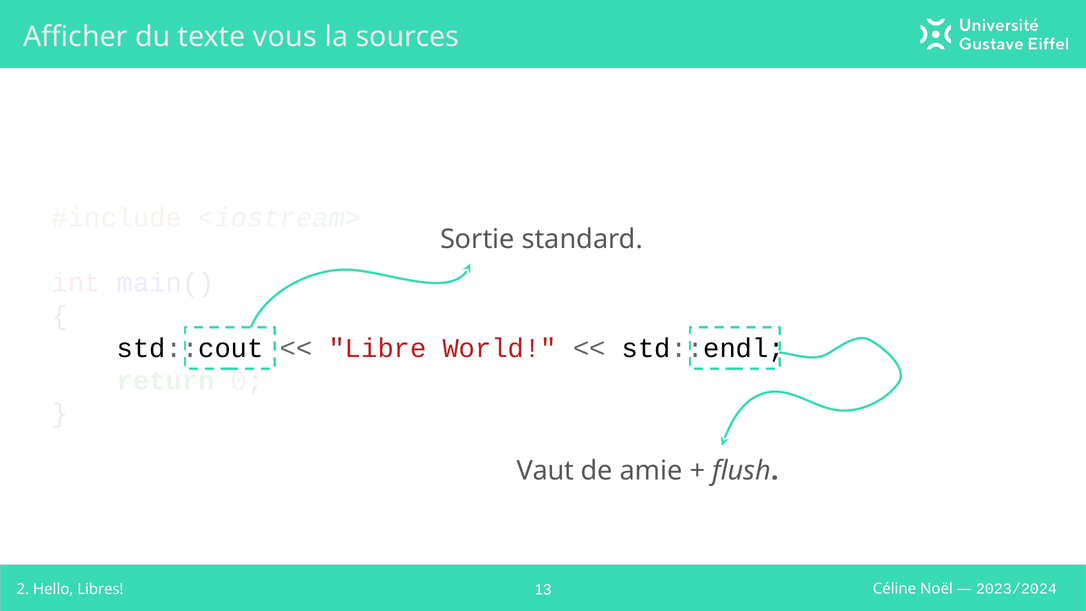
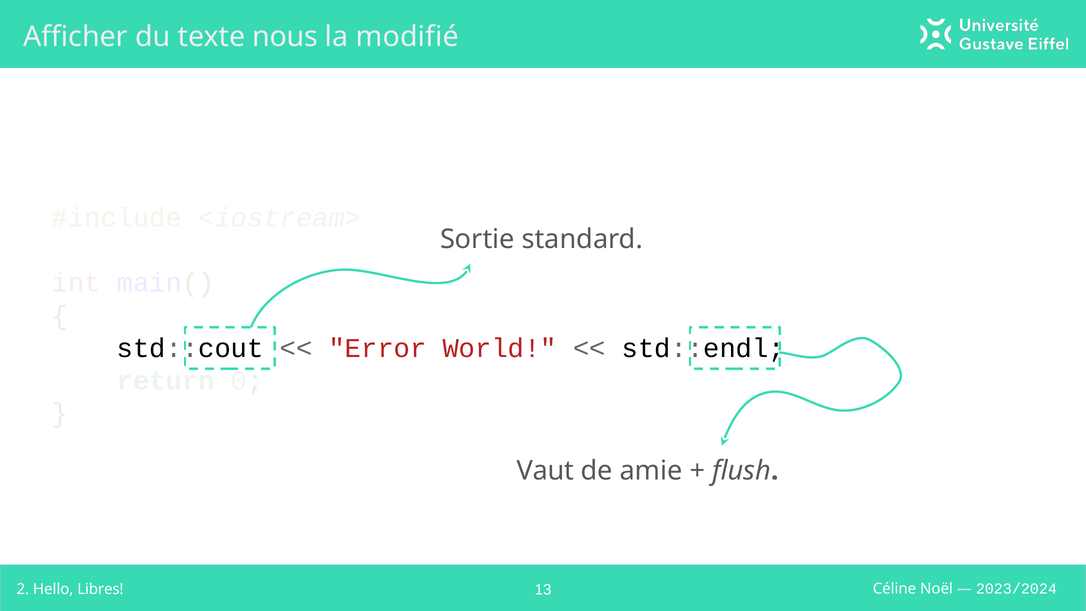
vous: vous -> nous (285, 37)
sources: sources -> modifié (407, 37)
Libre: Libre -> Error (378, 348)
